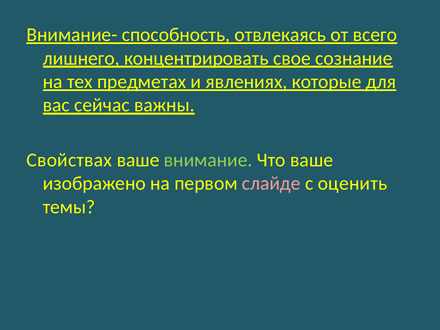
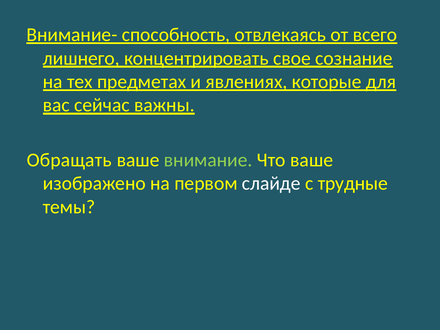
Свойствах: Свойствах -> Обращать (69, 160)
слайде colour: pink -> white (271, 183)
оценить: оценить -> трудные (353, 183)
